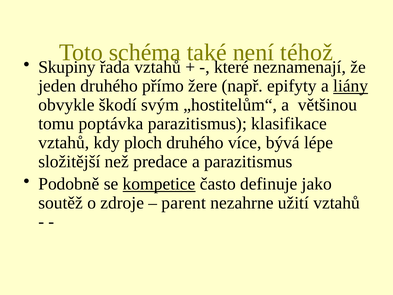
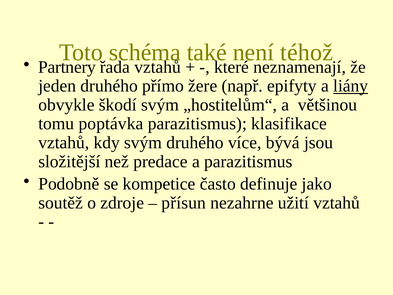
Skupiny: Skupiny -> Partnery (67, 67)
kdy ploch: ploch -> svým (143, 142)
lépe: lépe -> jsou (319, 142)
kompetice underline: present -> none (159, 184)
parent: parent -> přísun (184, 203)
